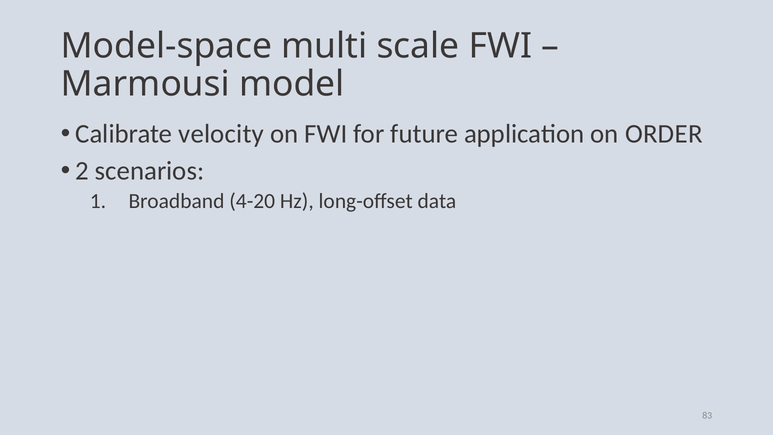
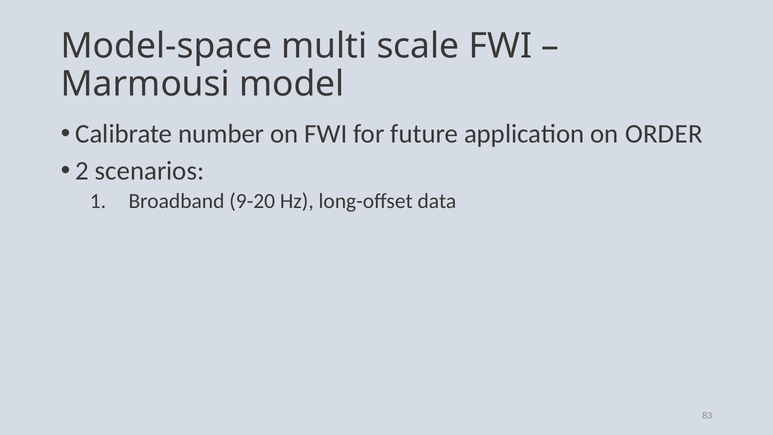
velocity: velocity -> number (221, 134)
Broadband 4-20: 4-20 -> 9-20 (252, 201)
